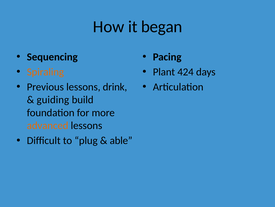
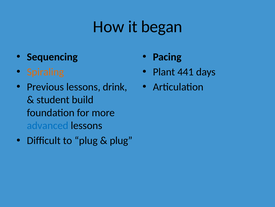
424: 424 -> 441 (186, 72)
guiding: guiding -> student (53, 99)
advanced colour: orange -> blue (48, 125)
able: able -> plug (121, 140)
